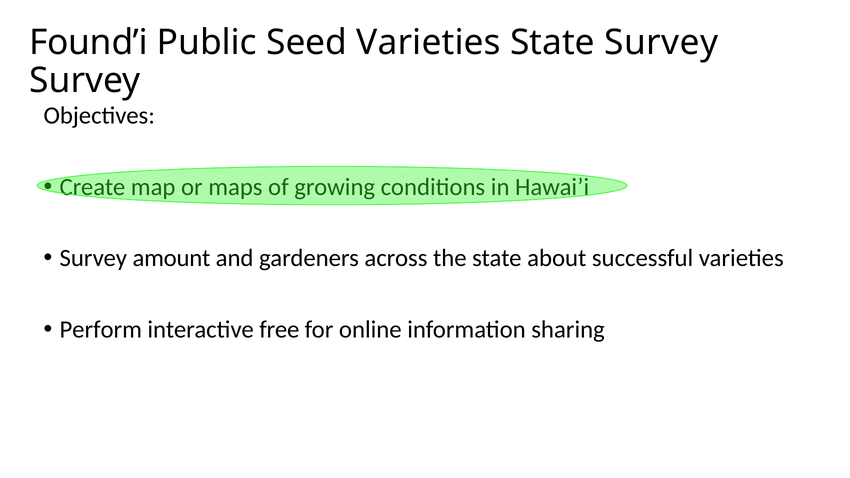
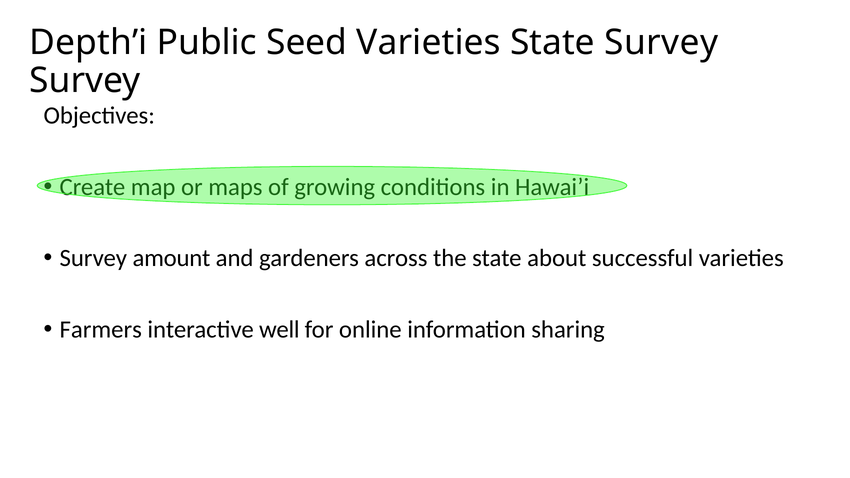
Found’i: Found’i -> Depth’i (88, 43)
Perform: Perform -> Farmers (101, 329)
free: free -> well (279, 329)
